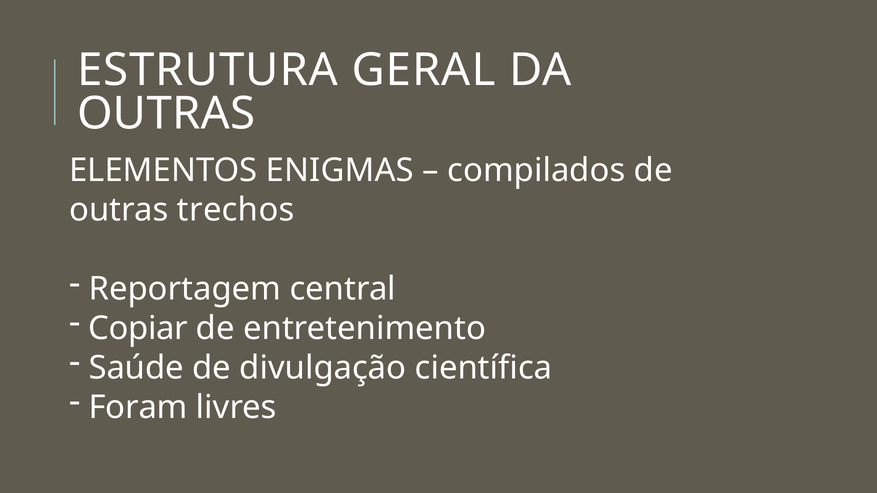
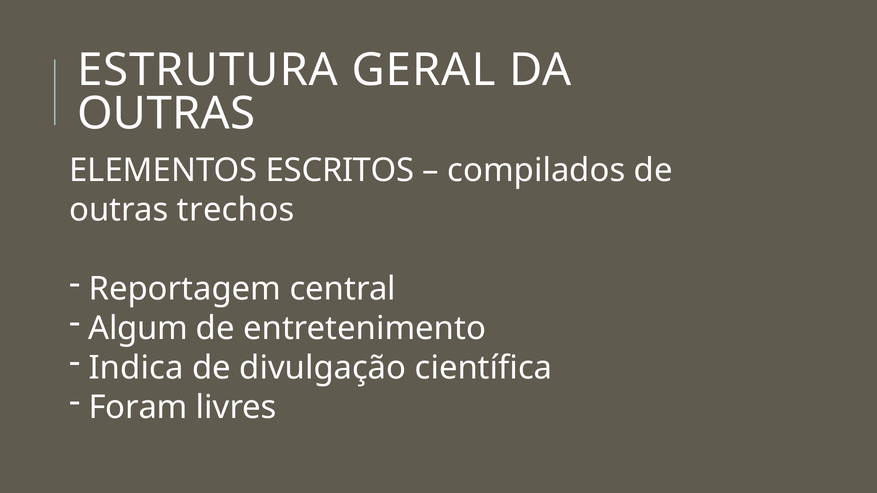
ENIGMAS: ENIGMAS -> ESCRITOS (340, 171)
Copiar: Copiar -> Algum (138, 329)
Saúde: Saúde -> Indica (136, 368)
